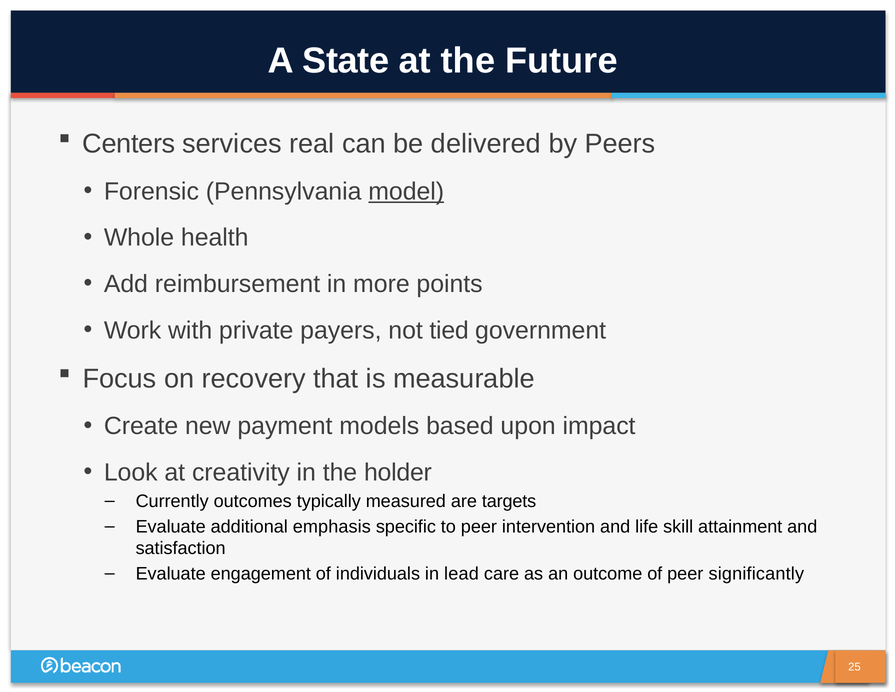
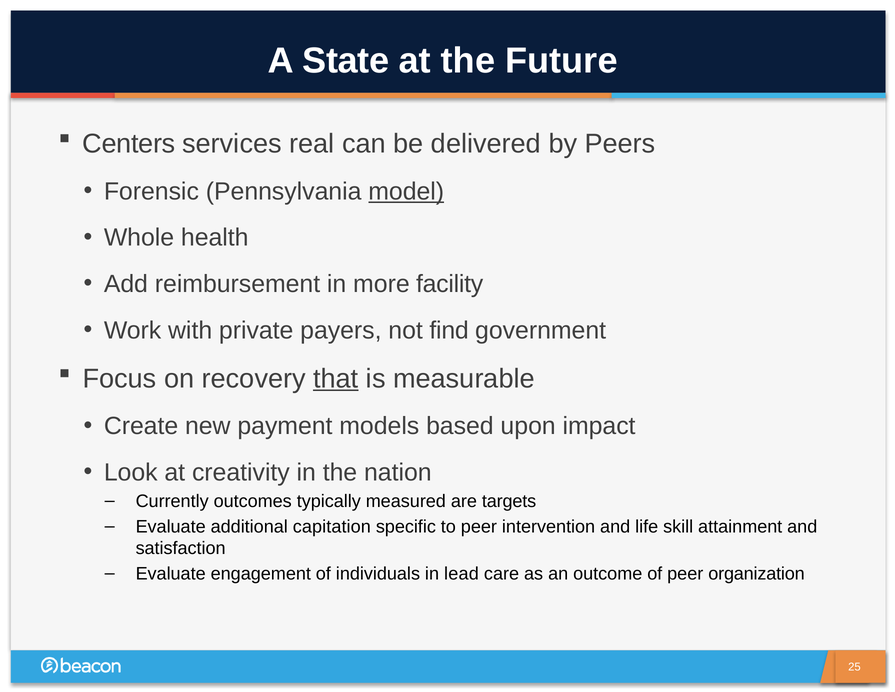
points: points -> facility (450, 284)
tied: tied -> find (449, 330)
that underline: none -> present (336, 378)
holder: holder -> nation (398, 472)
emphasis: emphasis -> capitation (332, 526)
significantly: significantly -> organization (757, 573)
